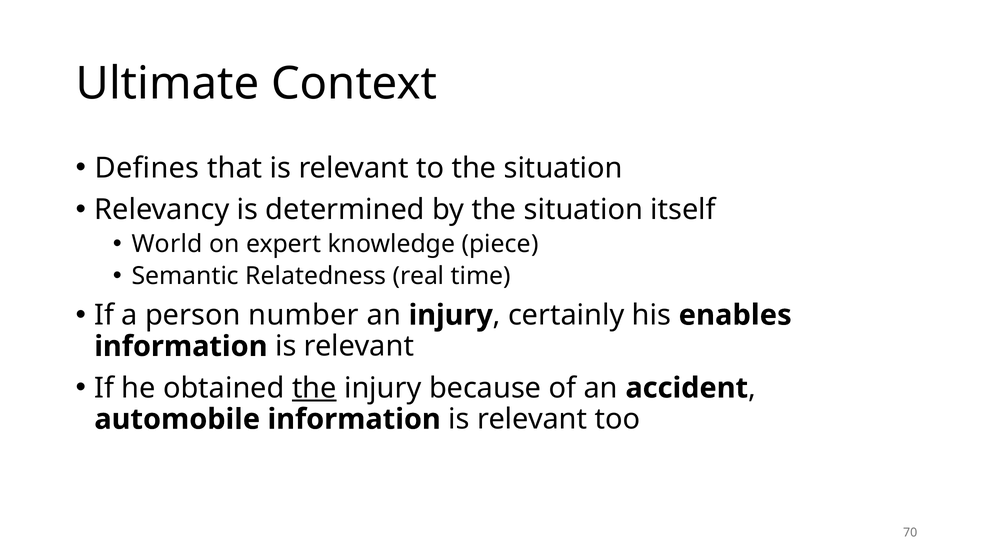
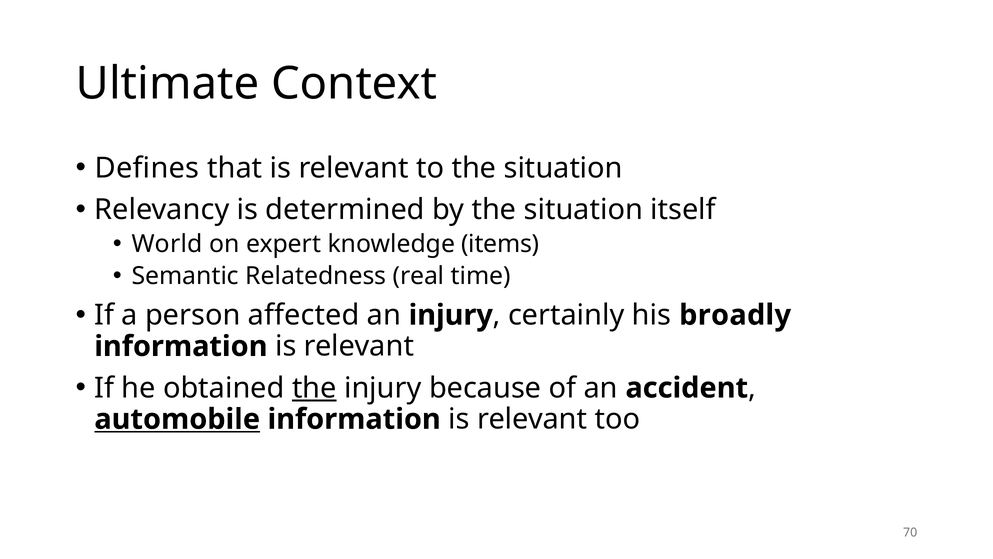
piece: piece -> items (500, 244)
number: number -> affected (304, 315)
enables: enables -> broadly (735, 315)
automobile underline: none -> present (177, 419)
